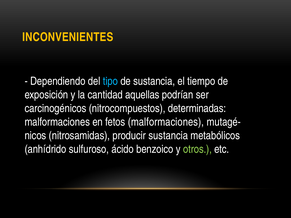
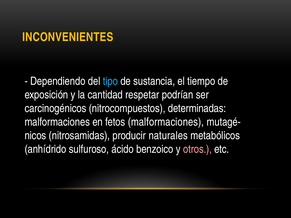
aquellas: aquellas -> respetar (142, 95)
producir sustancia: sustancia -> naturales (168, 136)
otros colour: light green -> pink (197, 149)
